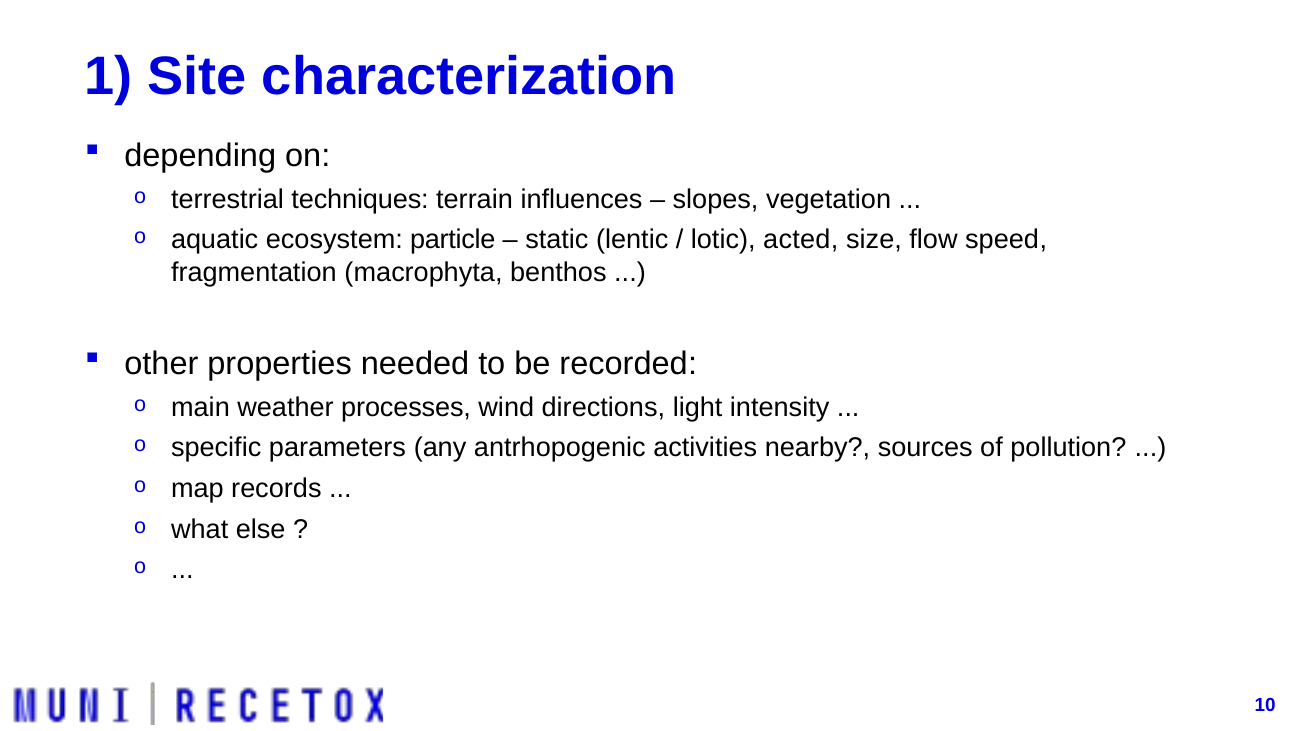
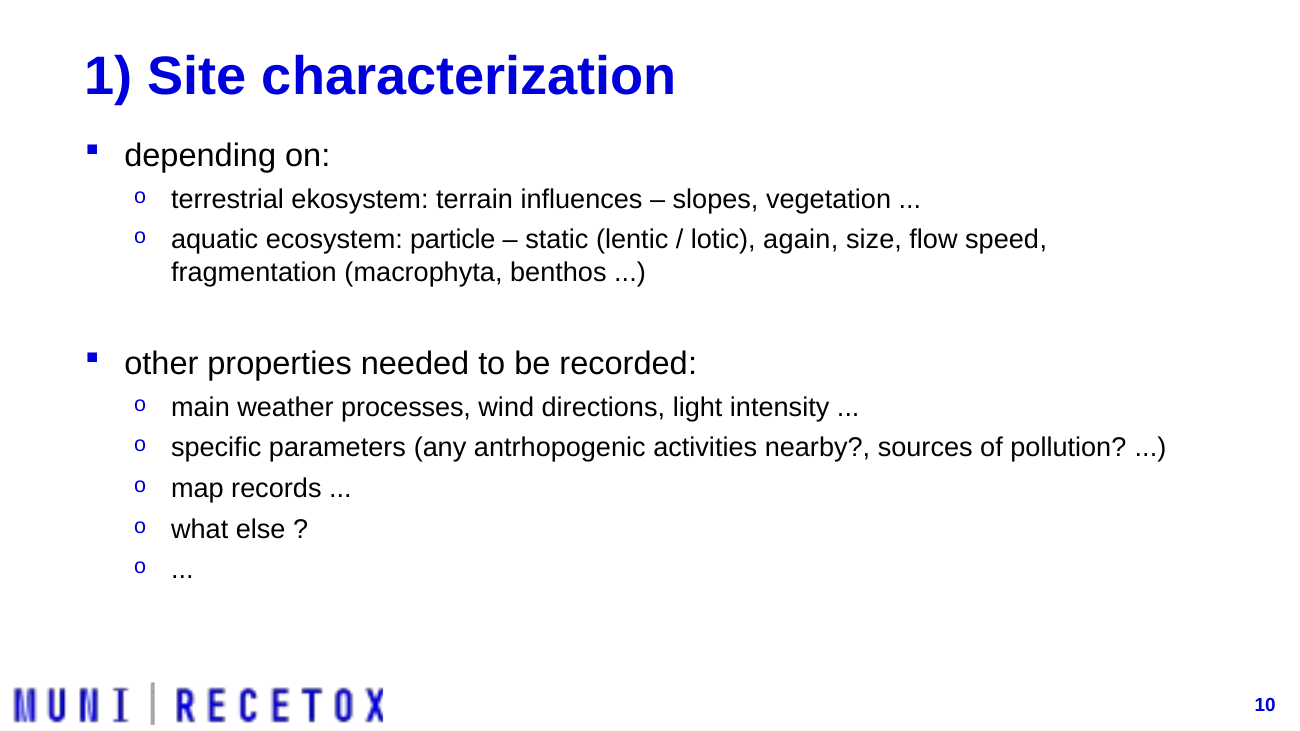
techniques: techniques -> ekosystem (360, 199)
acted: acted -> again (801, 240)
